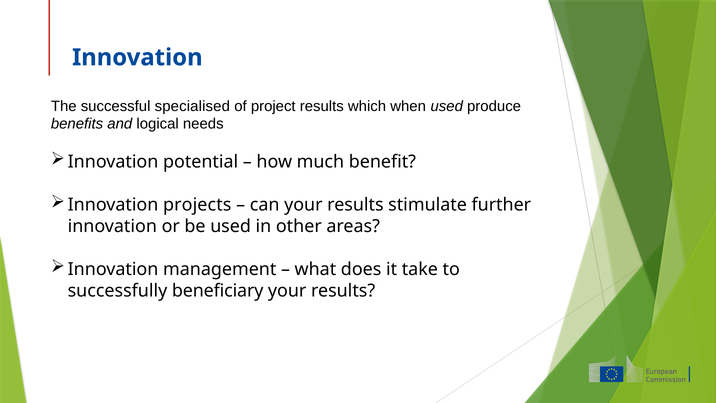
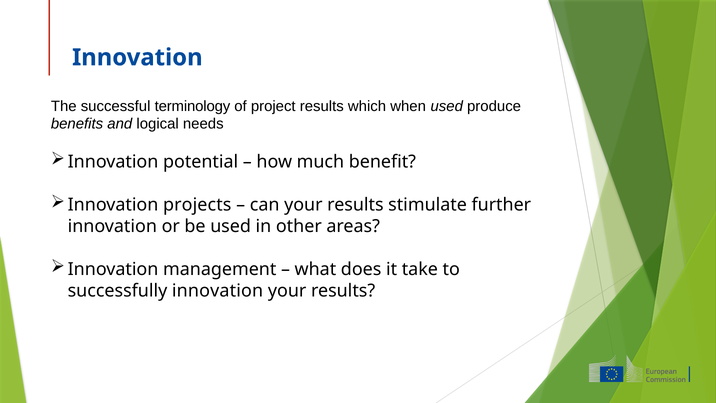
specialised: specialised -> terminology (192, 106)
successfully beneficiary: beneficiary -> innovation (218, 291)
